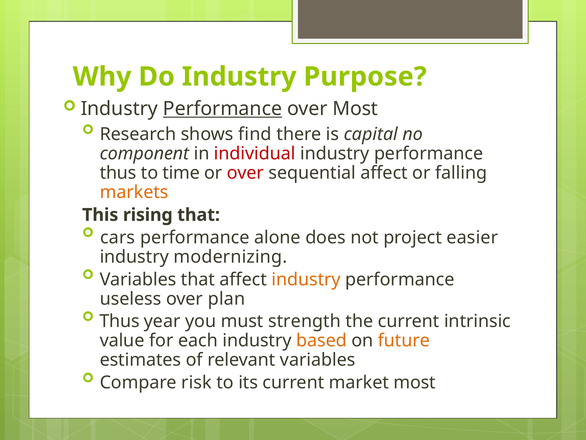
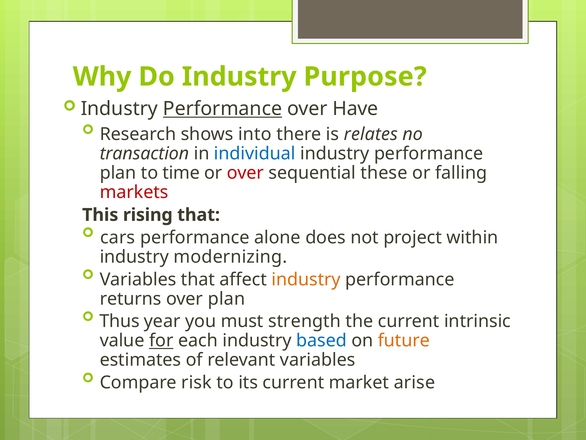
over Most: Most -> Have (355, 109)
find: find -> into (255, 134)
capital: capital -> relates (371, 134)
component: component -> transaction (144, 153)
individual colour: red -> blue (255, 153)
thus: thus -> plan (118, 173)
sequential affect: affect -> these (384, 173)
markets colour: orange -> red (134, 192)
easier: easier -> within (472, 237)
useless: useless -> returns (131, 298)
for underline: none -> present (161, 340)
based colour: orange -> blue (322, 340)
market most: most -> arise (414, 382)
